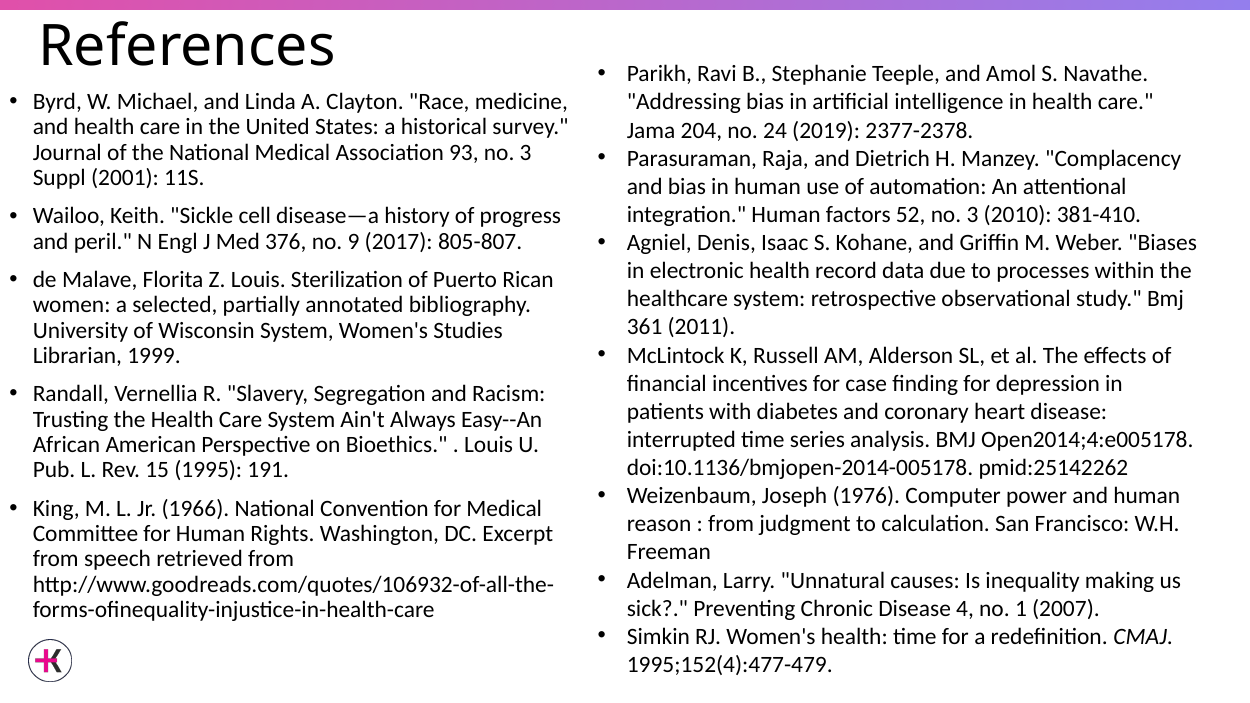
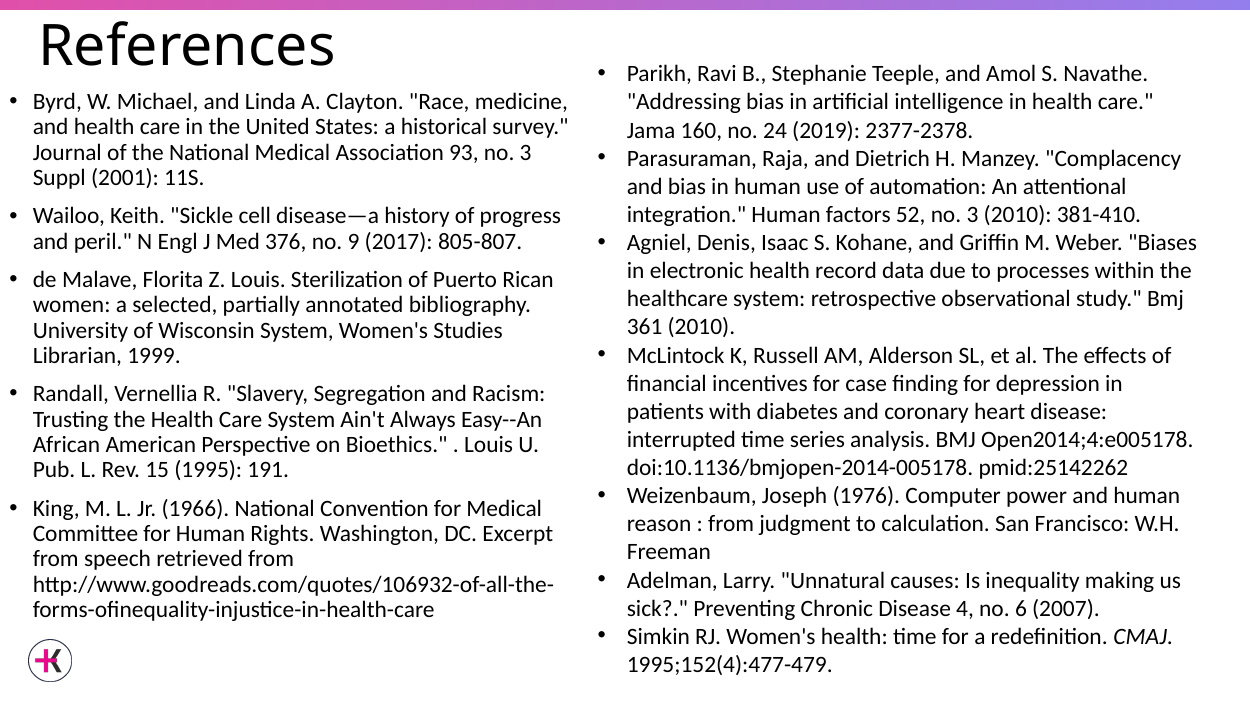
204: 204 -> 160 (701, 130)
361 2011: 2011 -> 2010 (701, 327)
1: 1 -> 6 (1021, 608)
